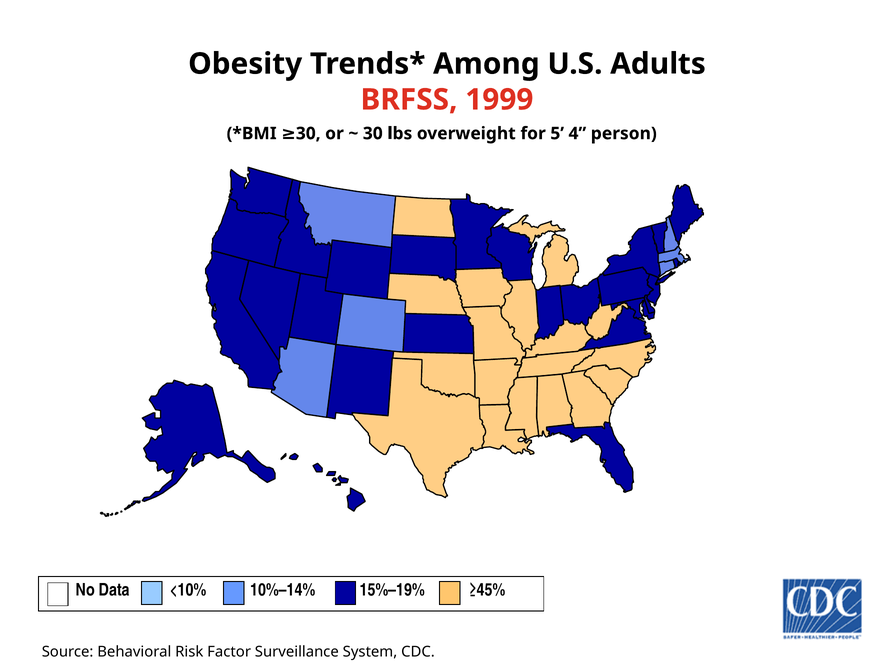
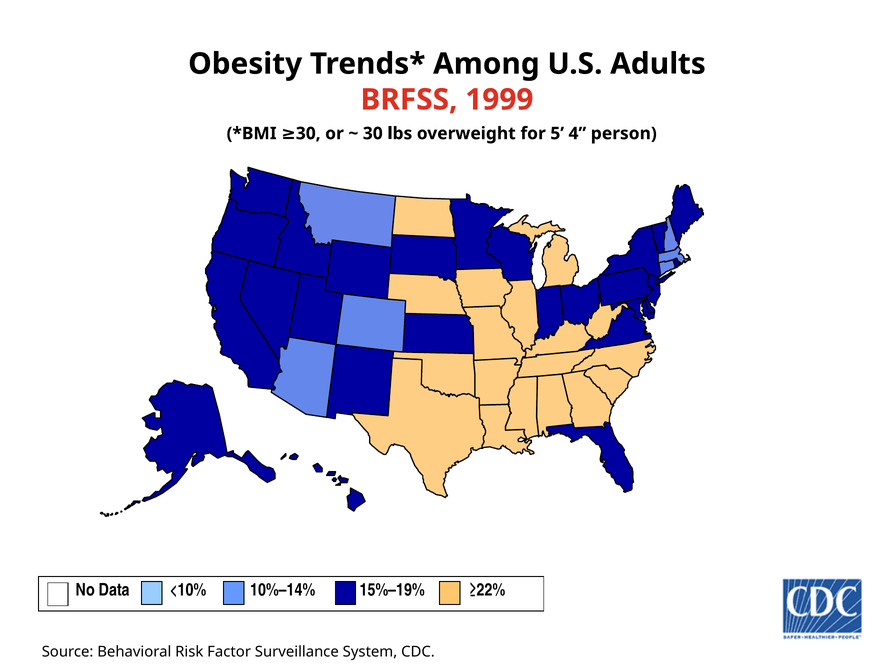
≥45%: ≥45% -> ≥22% (487, 590)
